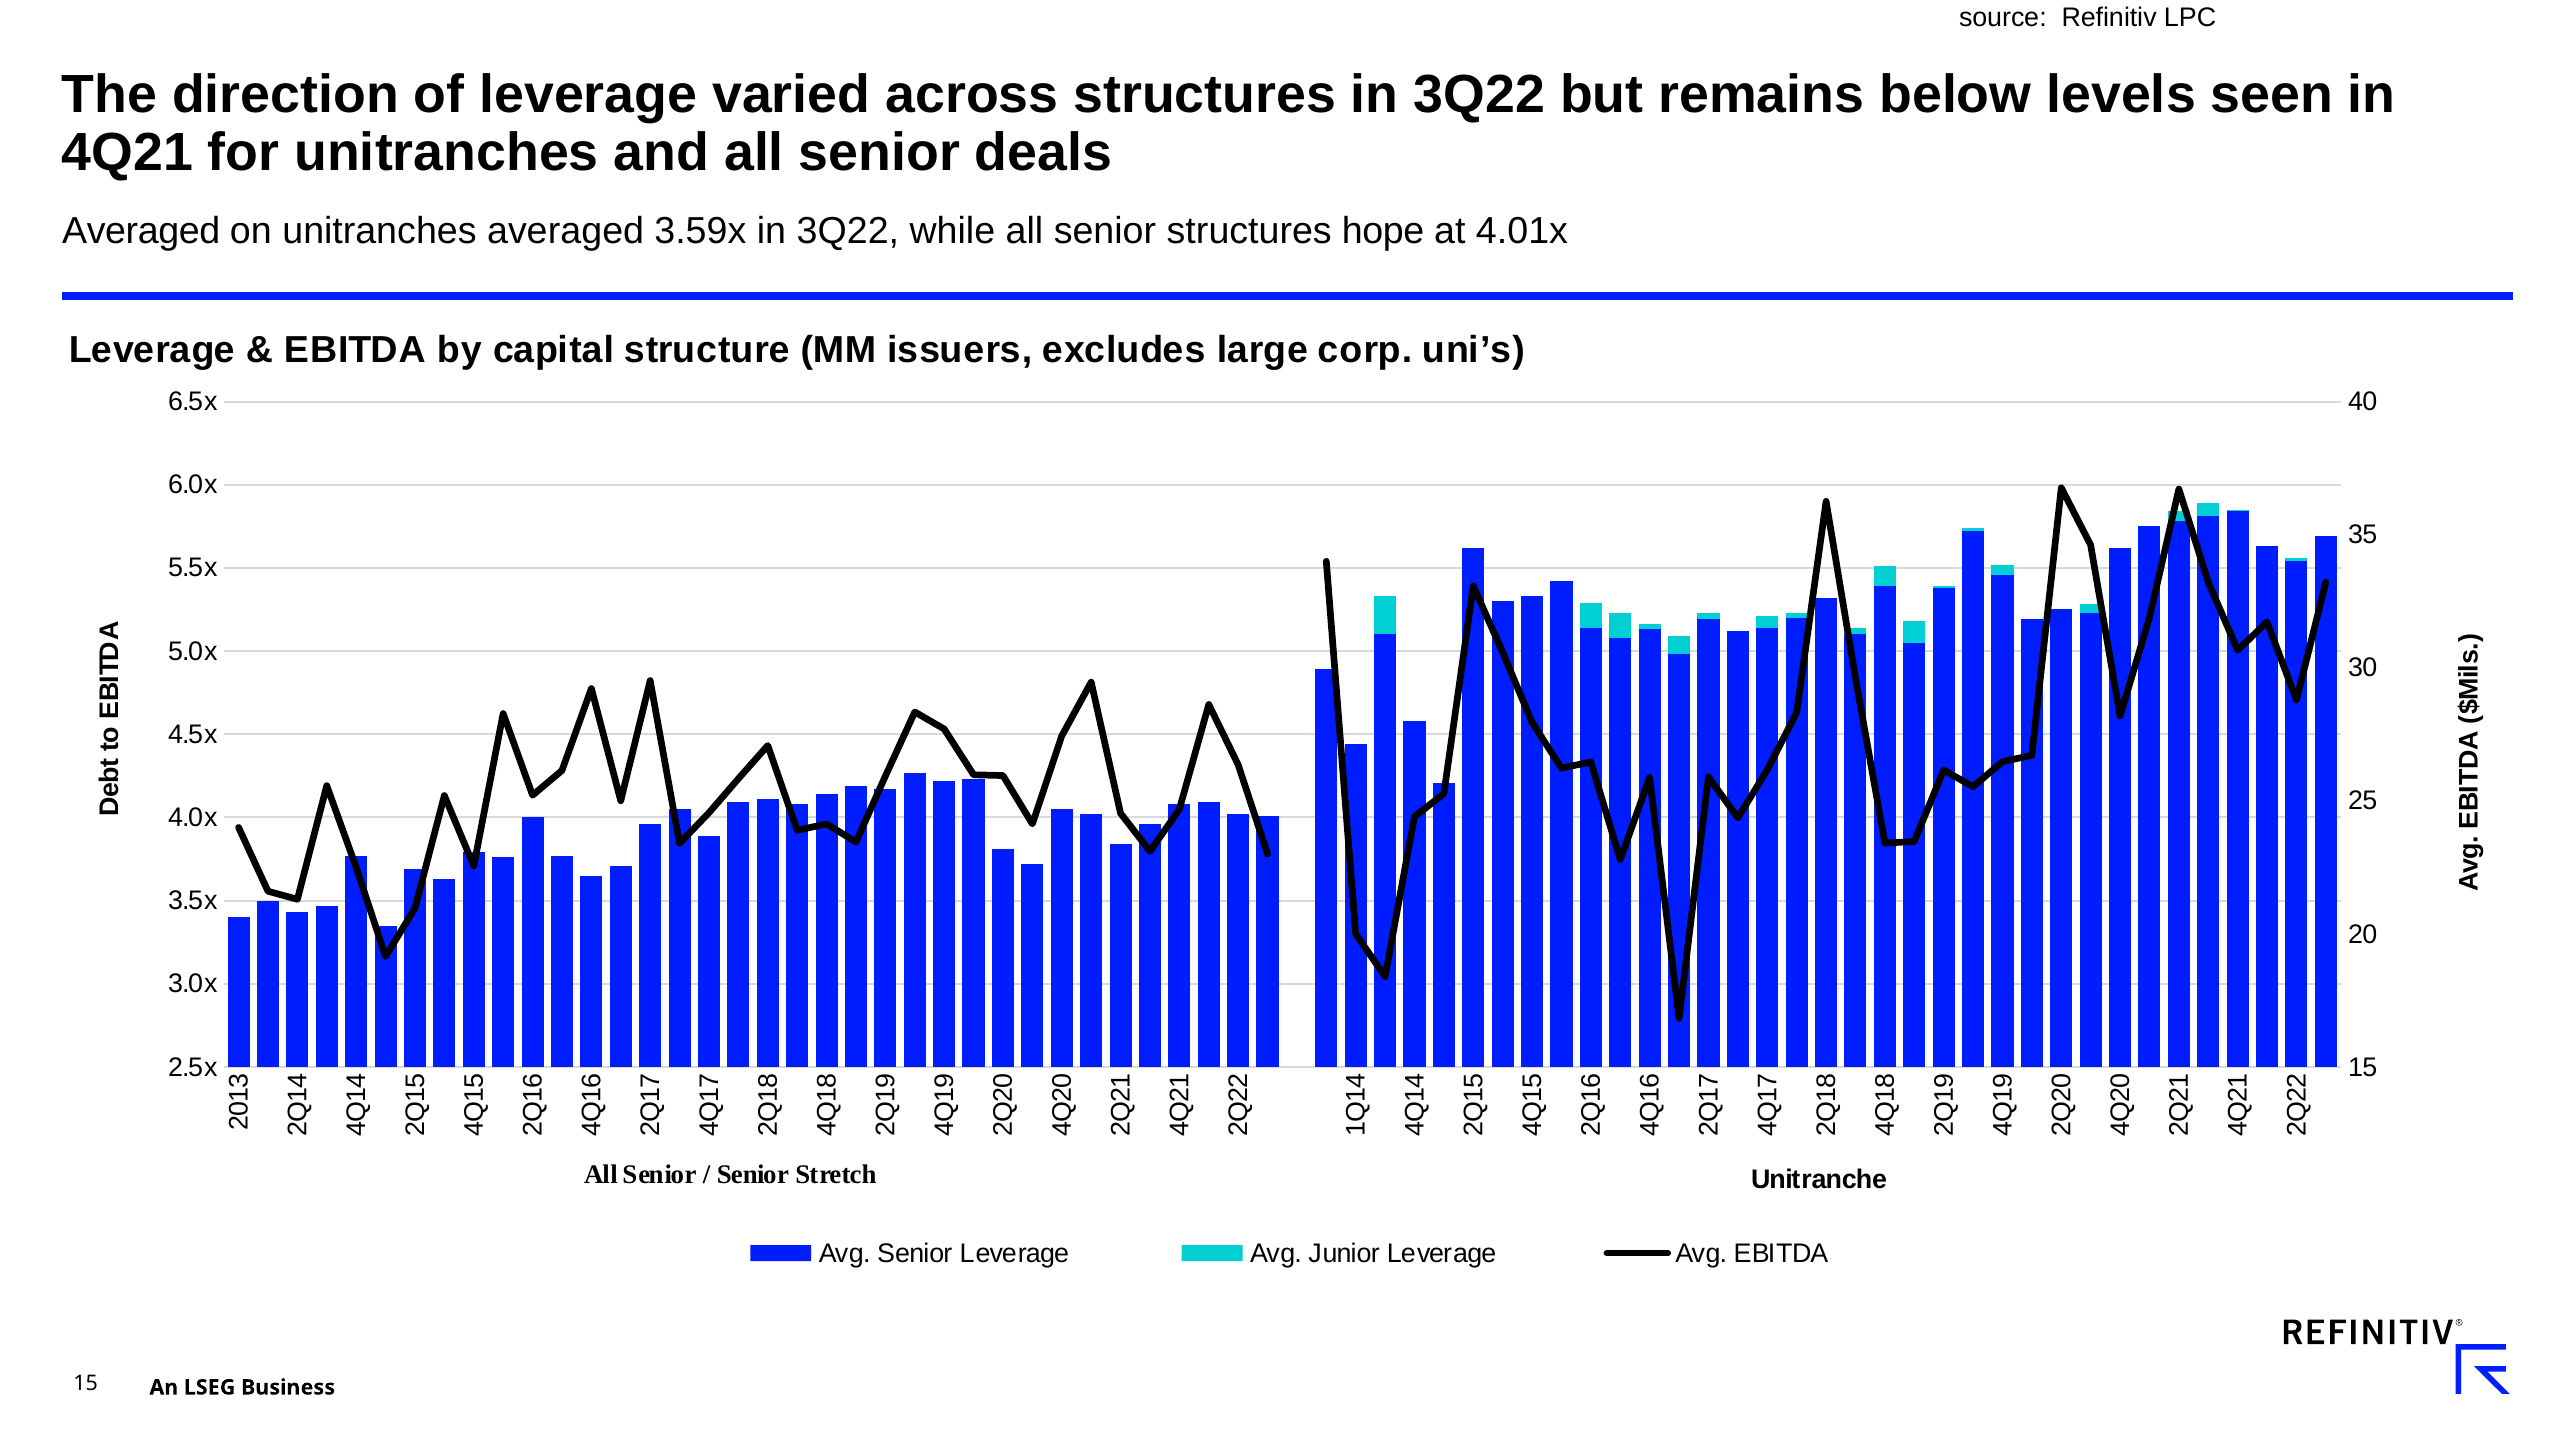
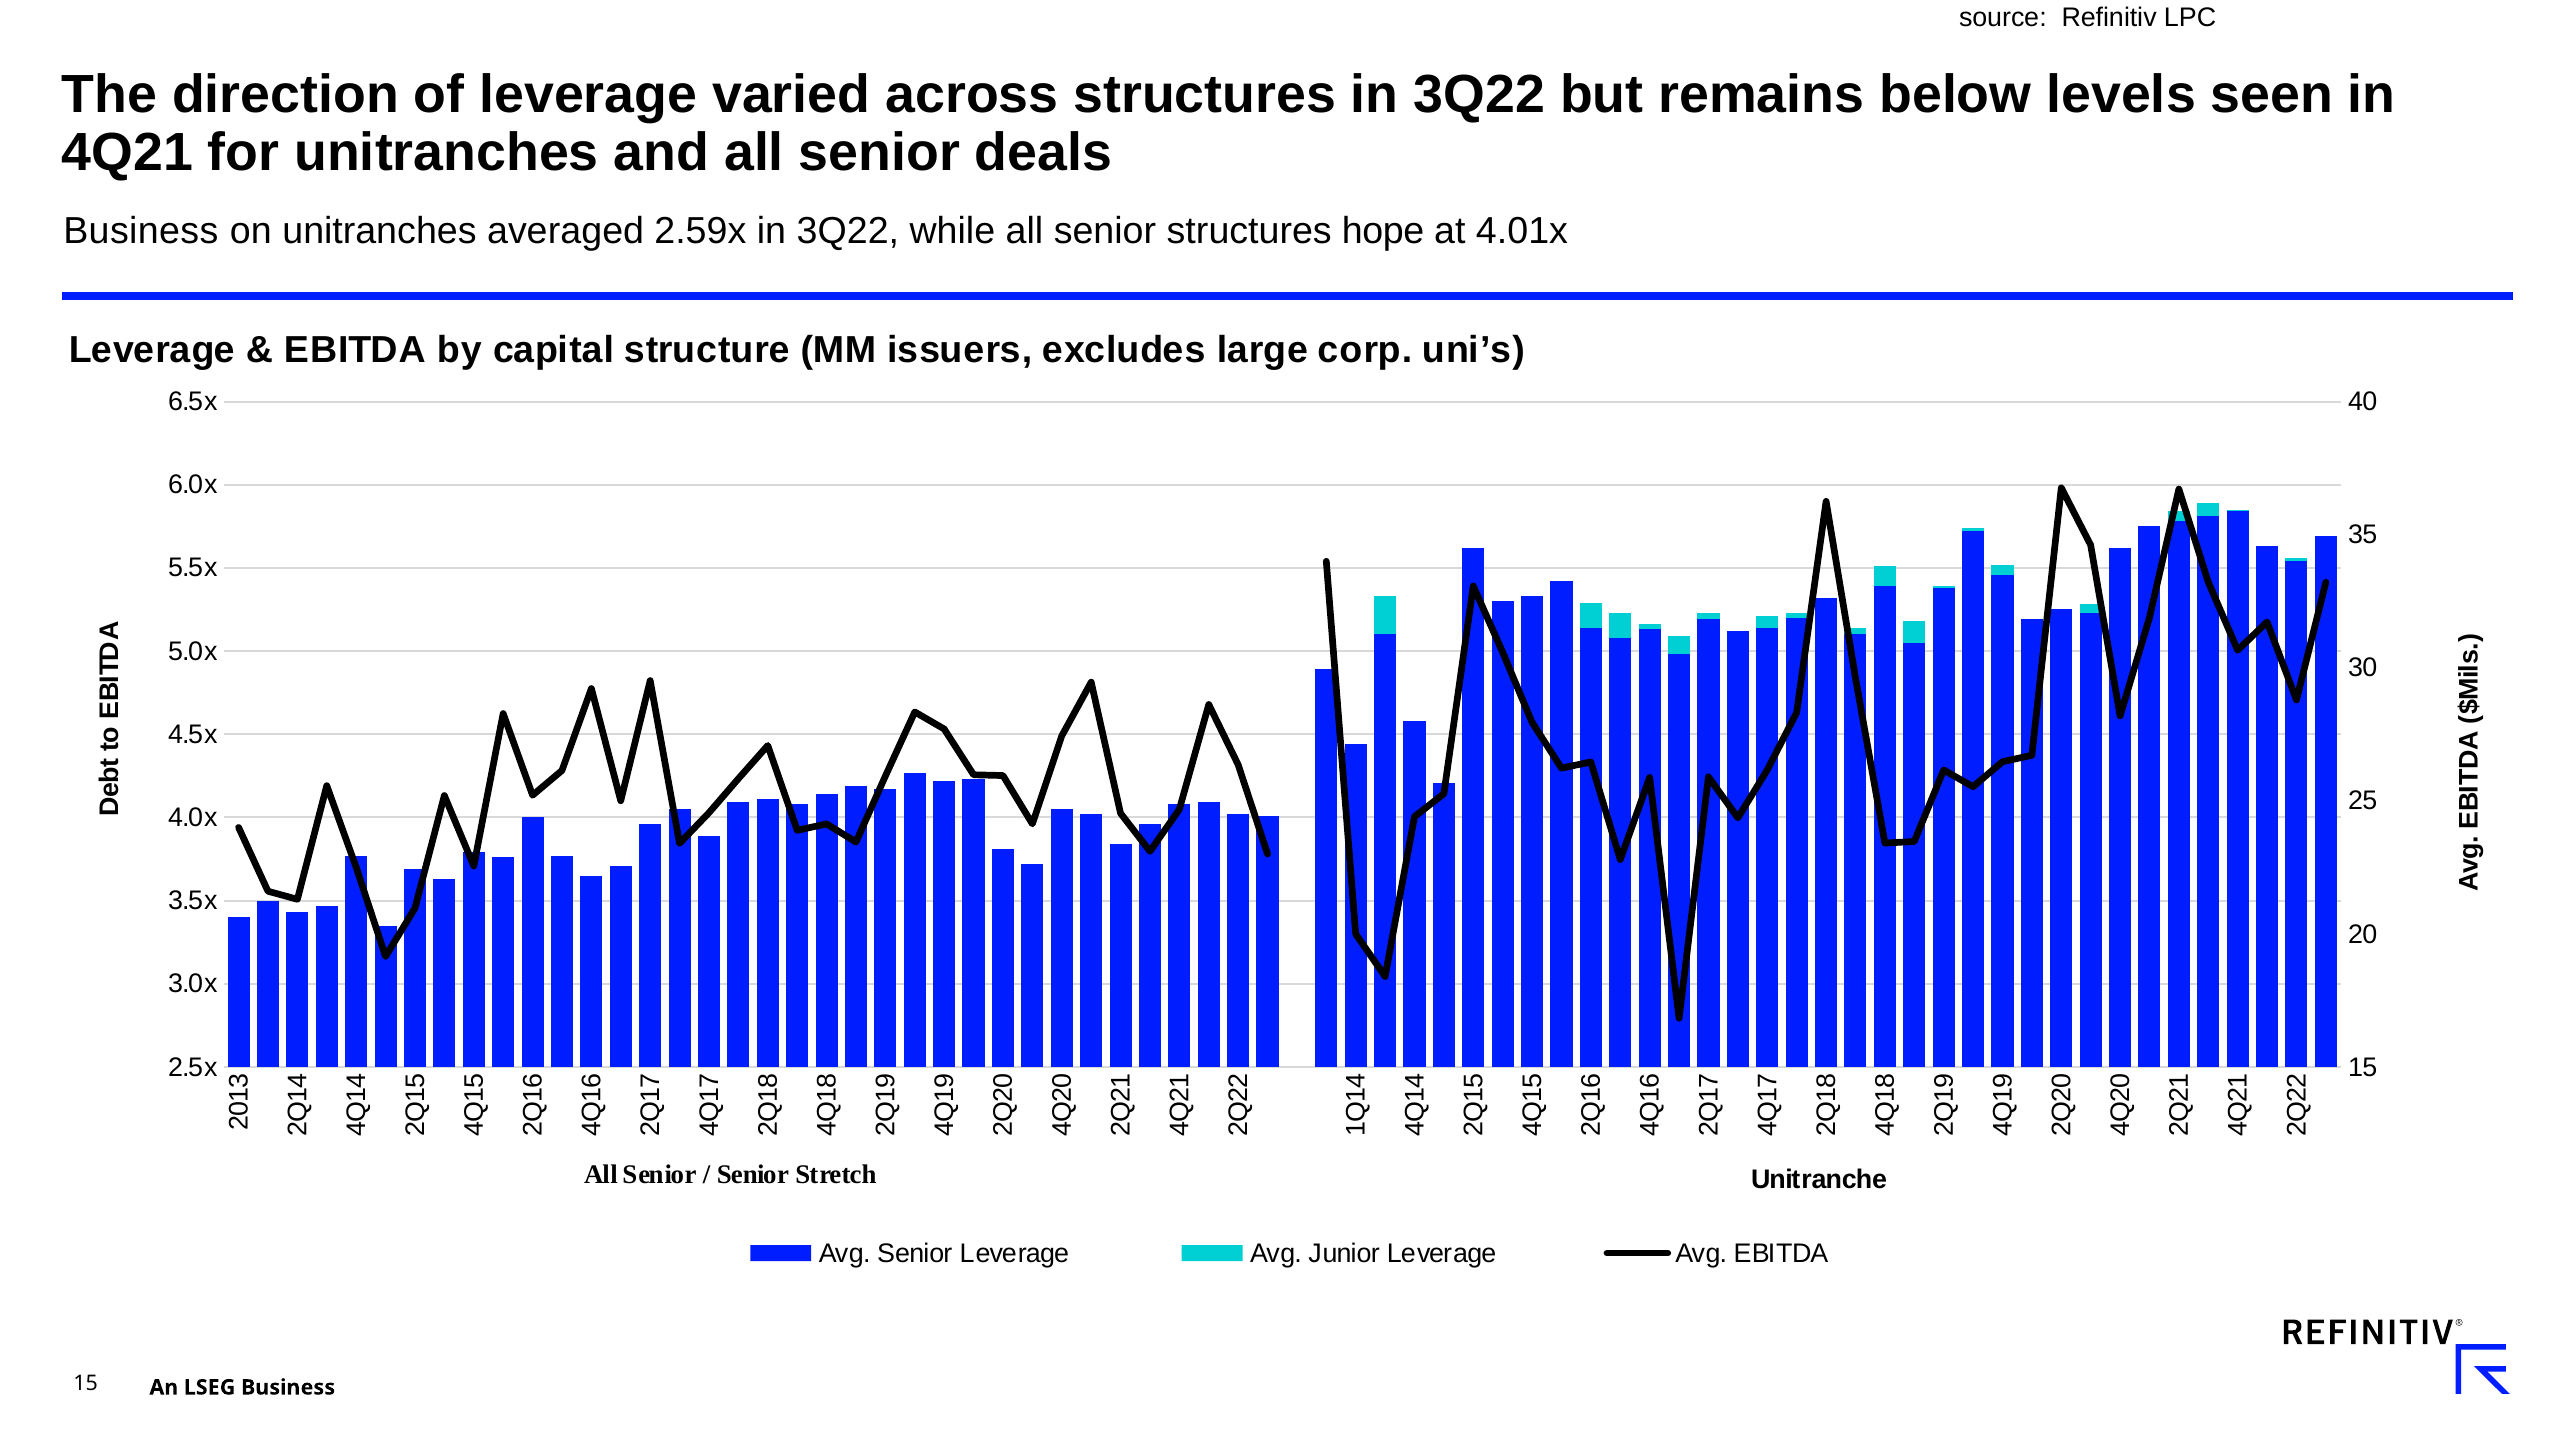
Averaged: Averaged -> Business (141, 231)
3.59x: 3.59x -> 2.59x (700, 231)
